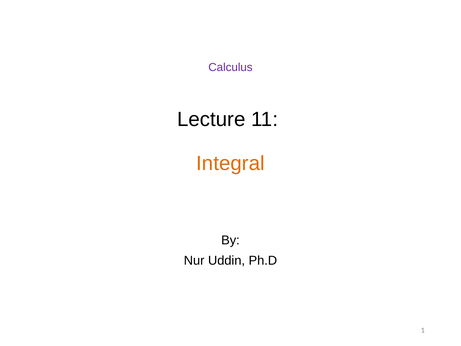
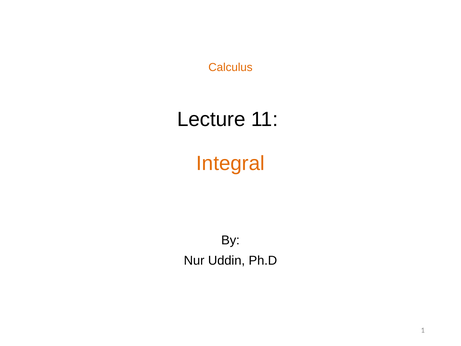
Calculus colour: purple -> orange (230, 67)
